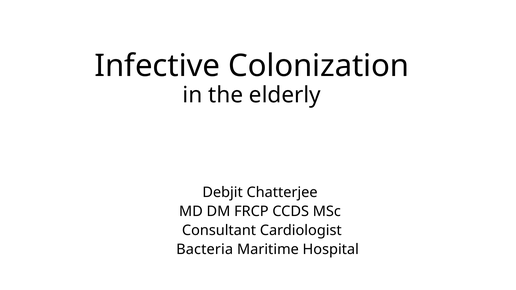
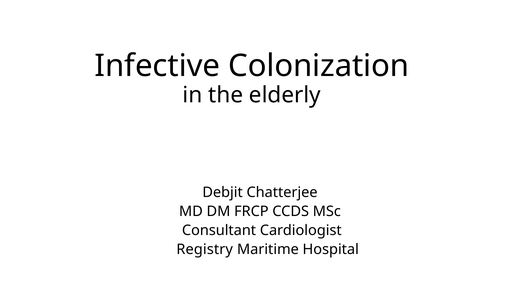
Bacteria: Bacteria -> Registry (205, 249)
